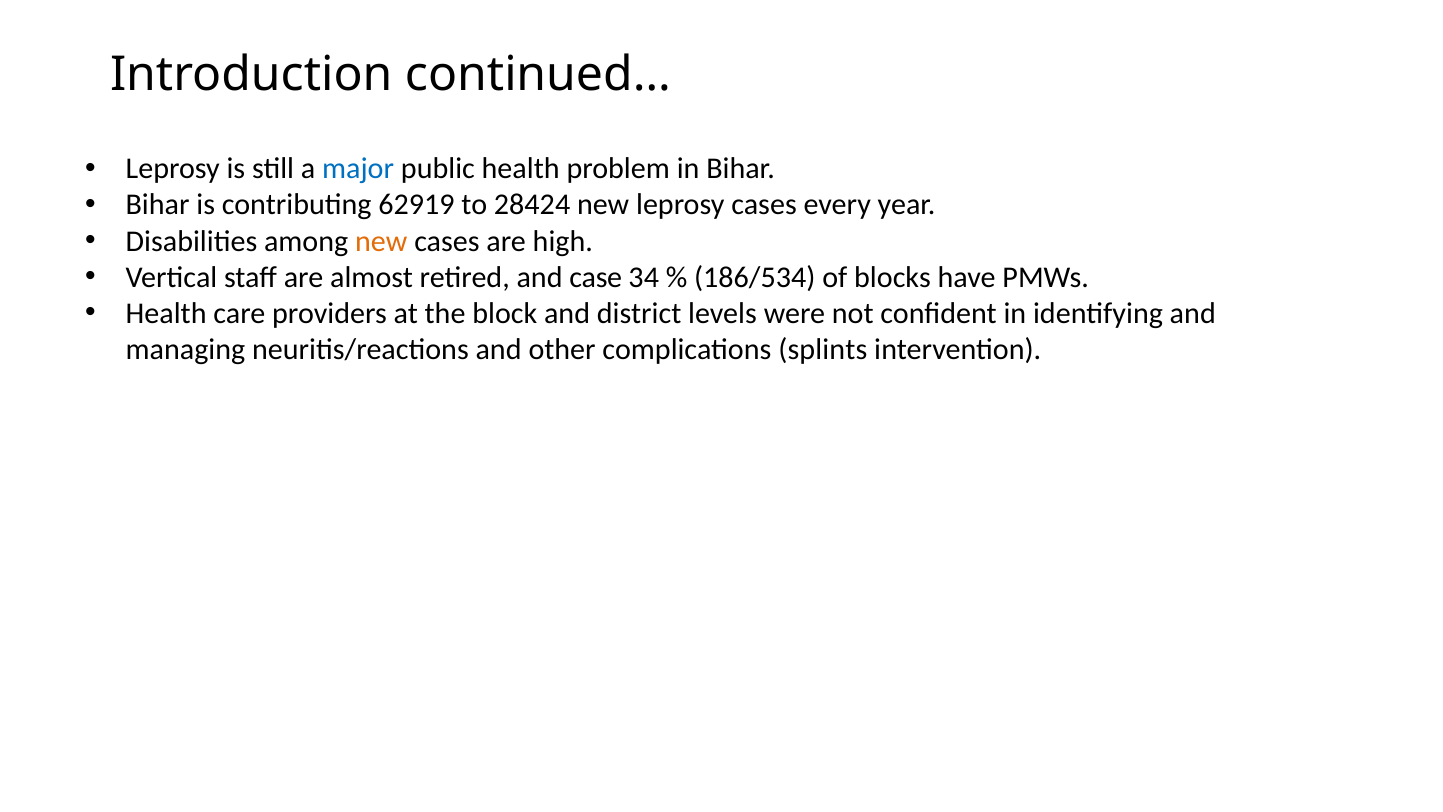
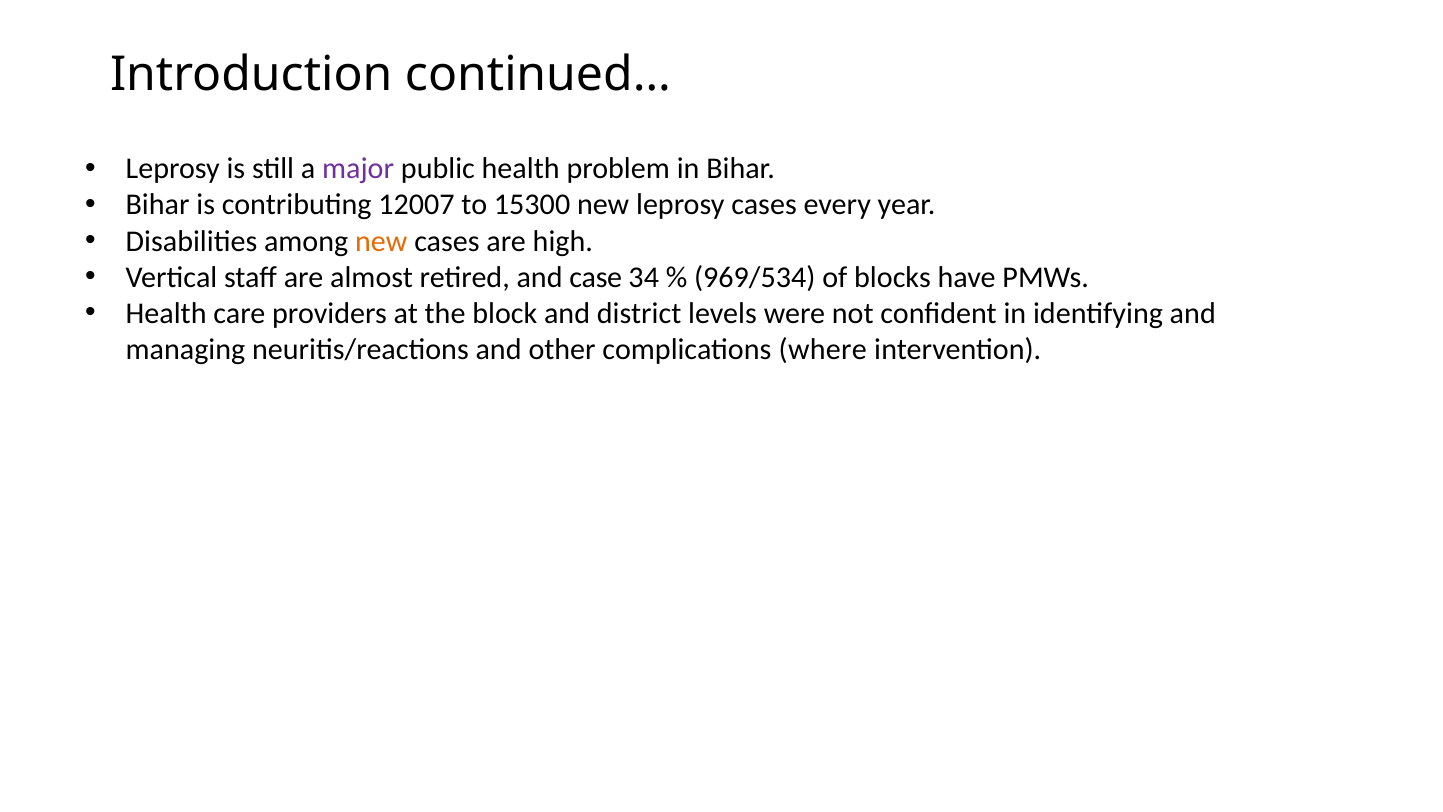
major colour: blue -> purple (358, 169)
62919: 62919 -> 12007 (417, 205)
28424: 28424 -> 15300 (532, 205)
186/534: 186/534 -> 969/534 (755, 277)
splints: splints -> where (823, 349)
